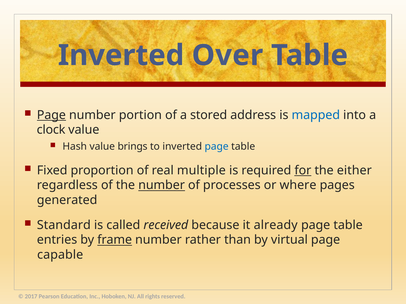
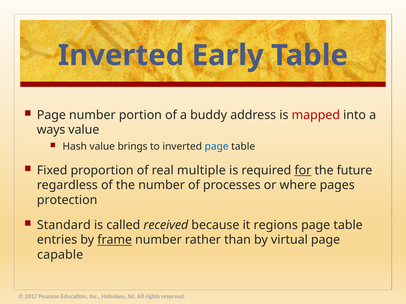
Over: Over -> Early (228, 55)
Page underline: present -> none (51, 115)
stored: stored -> buddy (209, 115)
mapped colour: blue -> red (316, 115)
clock: clock -> ways (51, 130)
either: either -> future (354, 171)
number underline: present -> none (162, 186)
generated: generated -> protection (67, 200)
already: already -> regions (276, 225)
